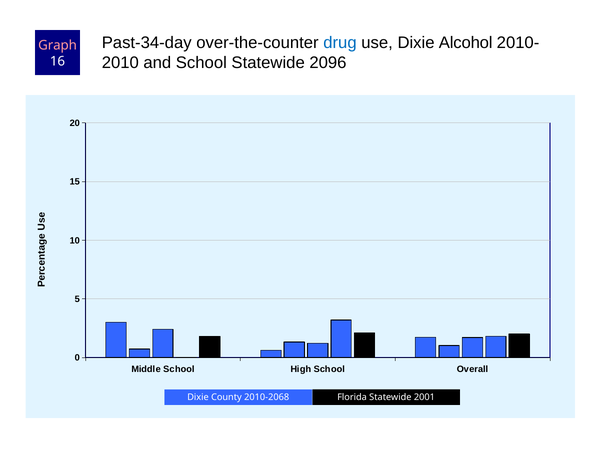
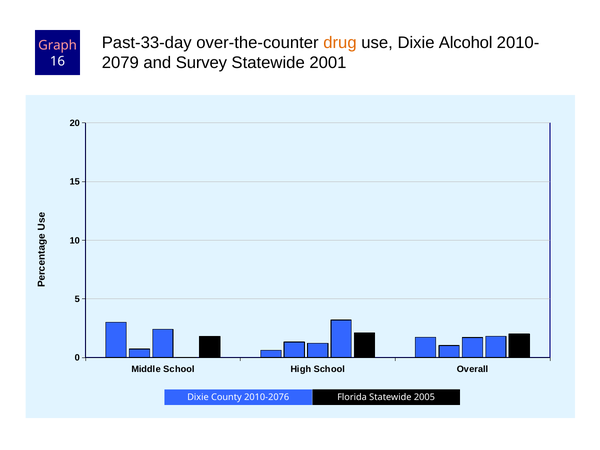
Past-34-day: Past-34-day -> Past-33-day (147, 43)
drug colour: blue -> orange (340, 43)
2010: 2010 -> 2079 (120, 63)
and School: School -> Survey (201, 63)
2096: 2096 -> 2001 (328, 63)
2010-2068: 2010-2068 -> 2010-2076 (267, 397)
2001: 2001 -> 2005 (424, 397)
